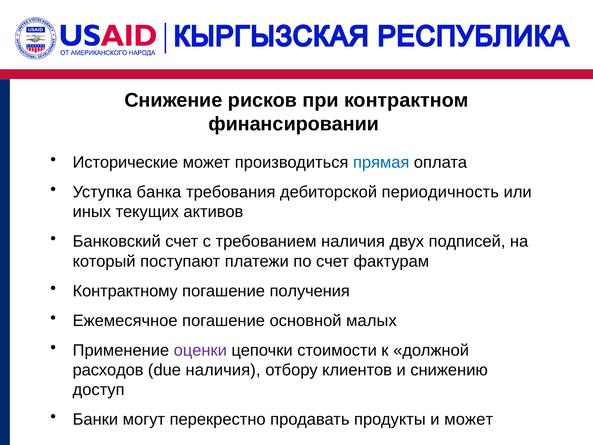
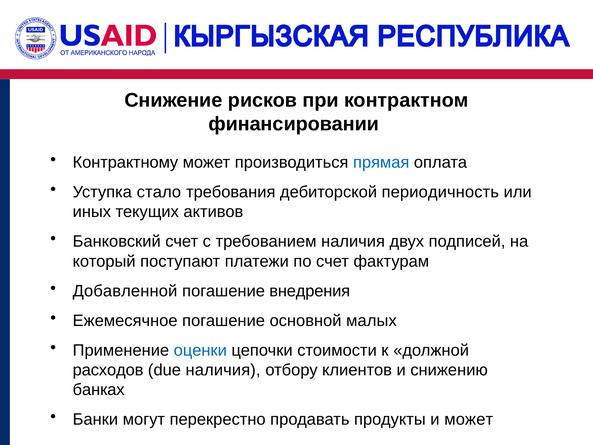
Исторические: Исторические -> Контрактному (125, 162)
банка: банка -> стало (159, 192)
Контрактному: Контрактному -> Добавленной (125, 291)
получения: получения -> внедрения (310, 291)
оценки colour: purple -> blue (200, 350)
доступ: доступ -> банках (99, 390)
